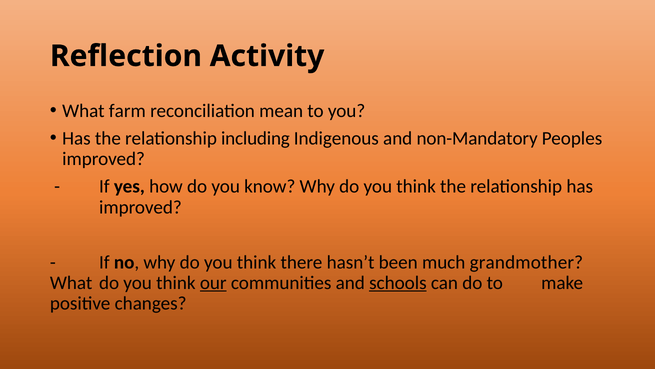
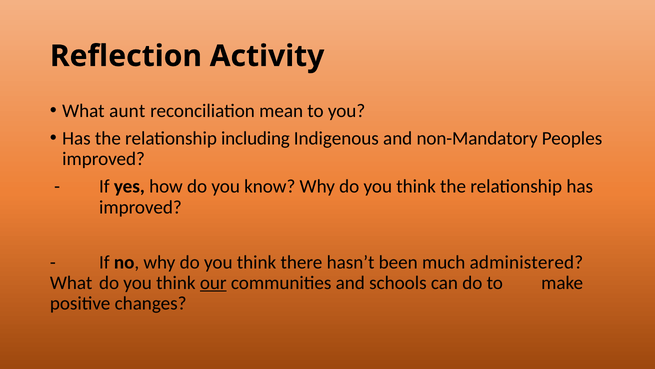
farm: farm -> aunt (127, 111)
grandmother: grandmother -> administered (526, 262)
schools underline: present -> none (398, 283)
